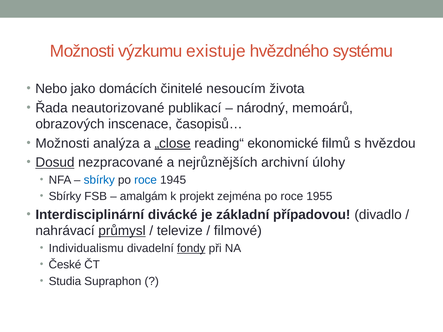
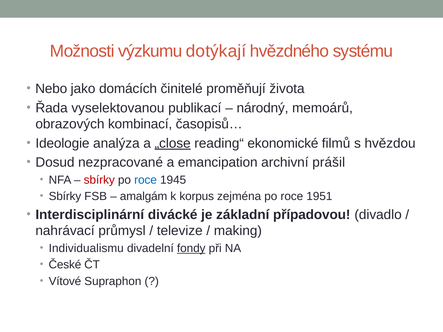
existuje: existuje -> dotýkají (216, 51)
nesoucím: nesoucím -> proměňují (236, 89)
neautorizované: neautorizované -> vyselektovanou (118, 108)
inscenace: inscenace -> kombinací (140, 124)
Možnosti: Možnosti -> Ideologie (62, 143)
Dosud underline: present -> none (55, 163)
nejrůznějších: nejrůznějších -> emancipation (218, 163)
úlohy: úlohy -> prášil (329, 163)
sbírky colour: blue -> red (99, 180)
projekt: projekt -> korpus (197, 197)
1955: 1955 -> 1951 (319, 197)
průmysl underline: present -> none (122, 231)
filmové: filmové -> making (238, 231)
Studia: Studia -> Vítové (65, 281)
